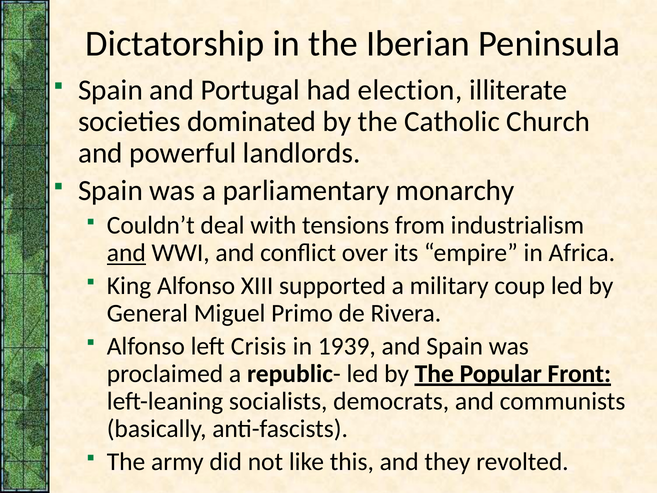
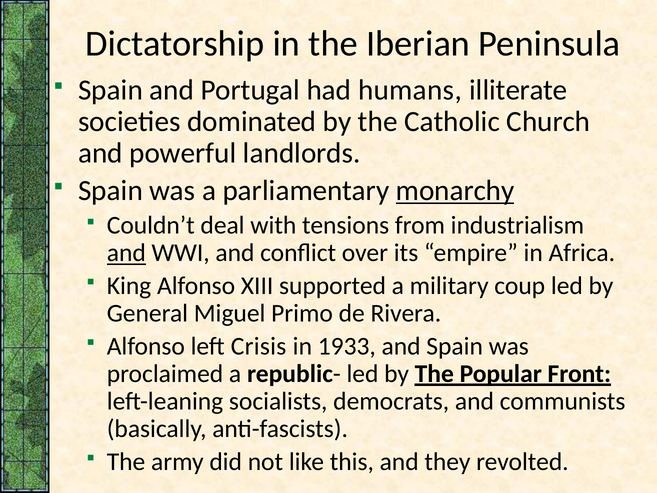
election: election -> humans (410, 90)
monarchy underline: none -> present (455, 191)
1939: 1939 -> 1933 (347, 346)
